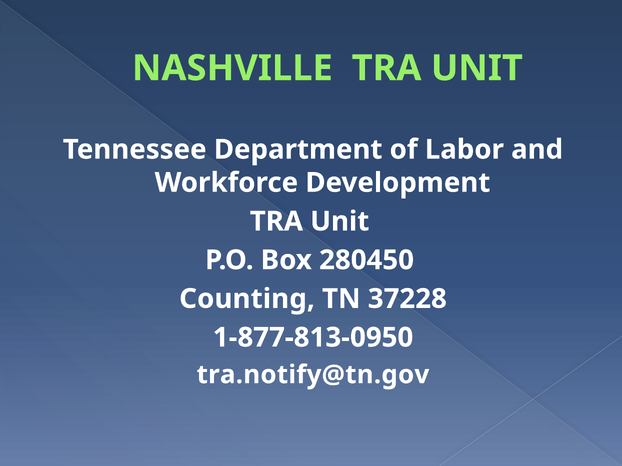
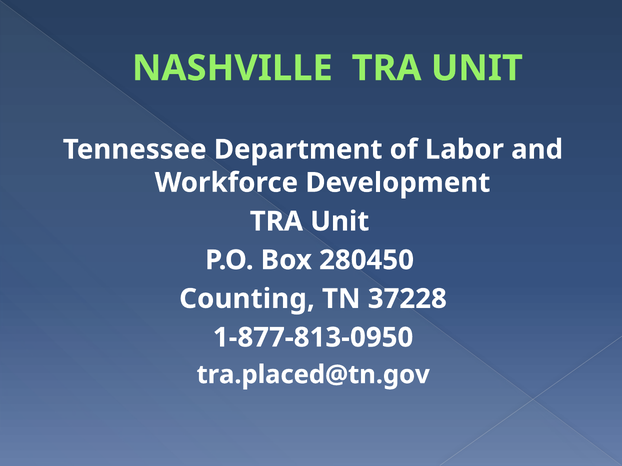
tra.notify@tn.gov: tra.notify@tn.gov -> tra.placed@tn.gov (313, 375)
